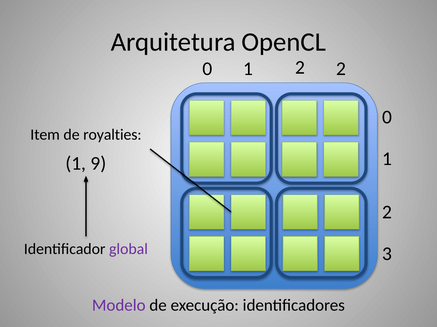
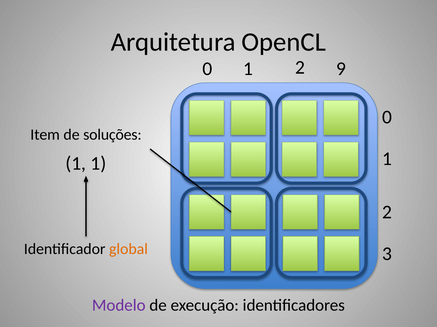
2 2: 2 -> 9 (341, 69)
royalties: royalties -> soluções (112, 135)
1 9: 9 -> 1 (98, 164)
global colour: purple -> orange (128, 250)
